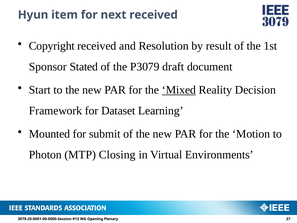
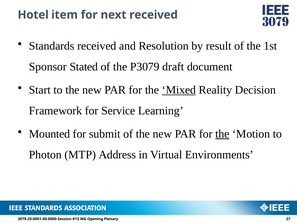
Hyun: Hyun -> Hotel (33, 15)
Copyright: Copyright -> Standards (52, 46)
Dataset: Dataset -> Service (118, 111)
the underline: none -> present (222, 134)
Closing: Closing -> Address (117, 155)
